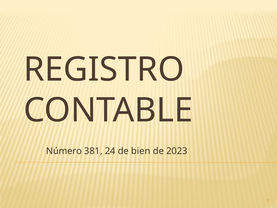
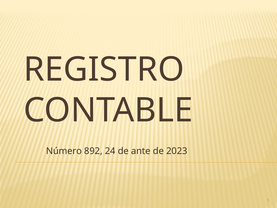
381: 381 -> 892 (93, 151)
bien: bien -> ante (141, 151)
